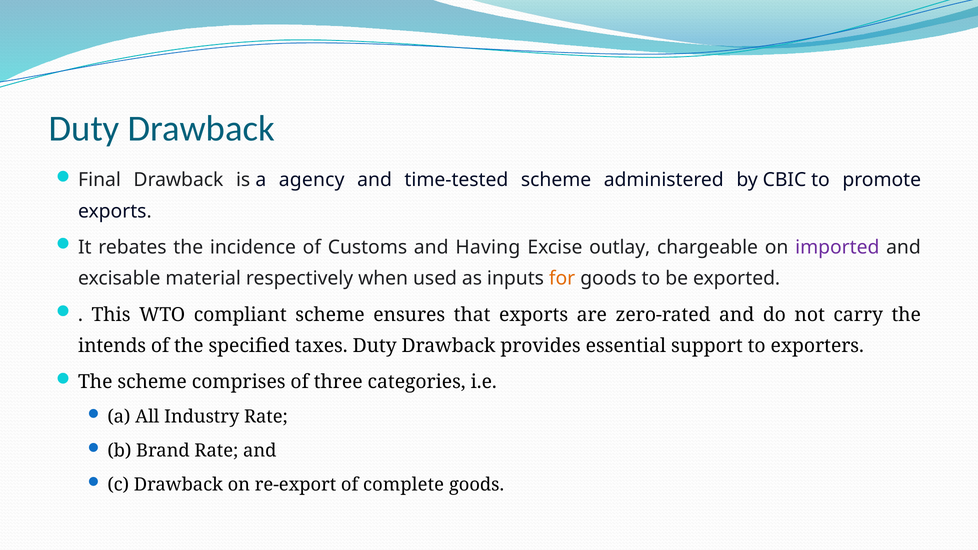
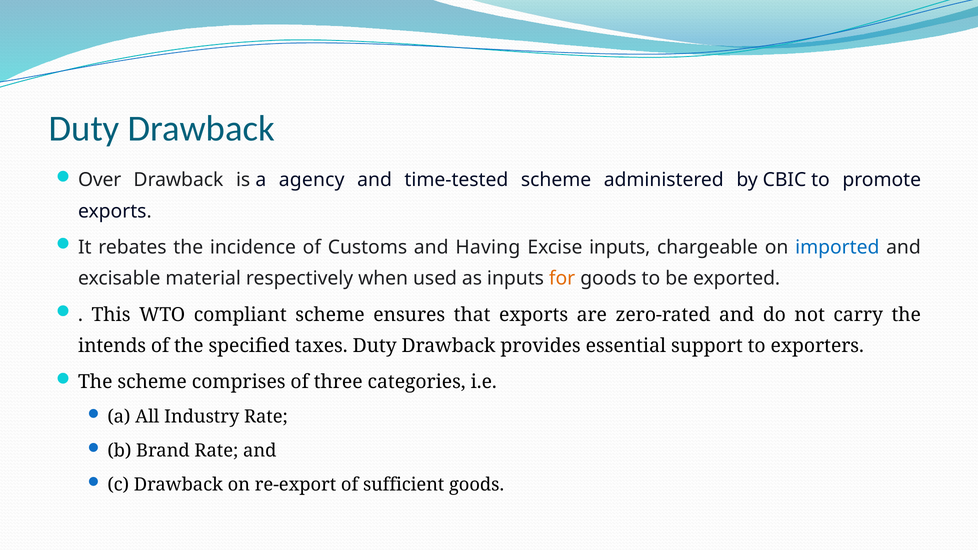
Final: Final -> Over (100, 180)
Excise outlay: outlay -> inputs (620, 247)
imported colour: purple -> blue (837, 247)
complete: complete -> sufficient (404, 485)
